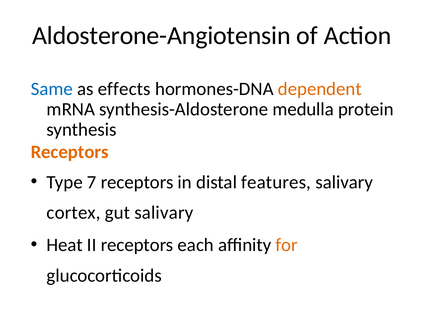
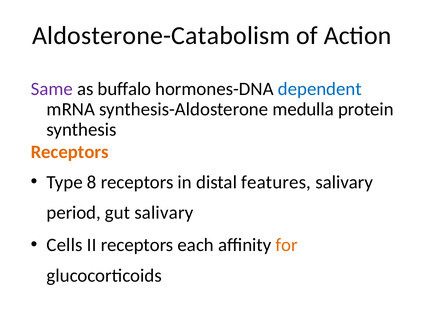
Aldosterone-Angiotensin: Aldosterone-Angiotensin -> Aldosterone-Catabolism (161, 36)
Same colour: blue -> purple (52, 89)
effects: effects -> buffalo (124, 89)
dependent colour: orange -> blue (320, 89)
7: 7 -> 8 (92, 182)
cortex: cortex -> period (74, 213)
Heat: Heat -> Cells (65, 245)
